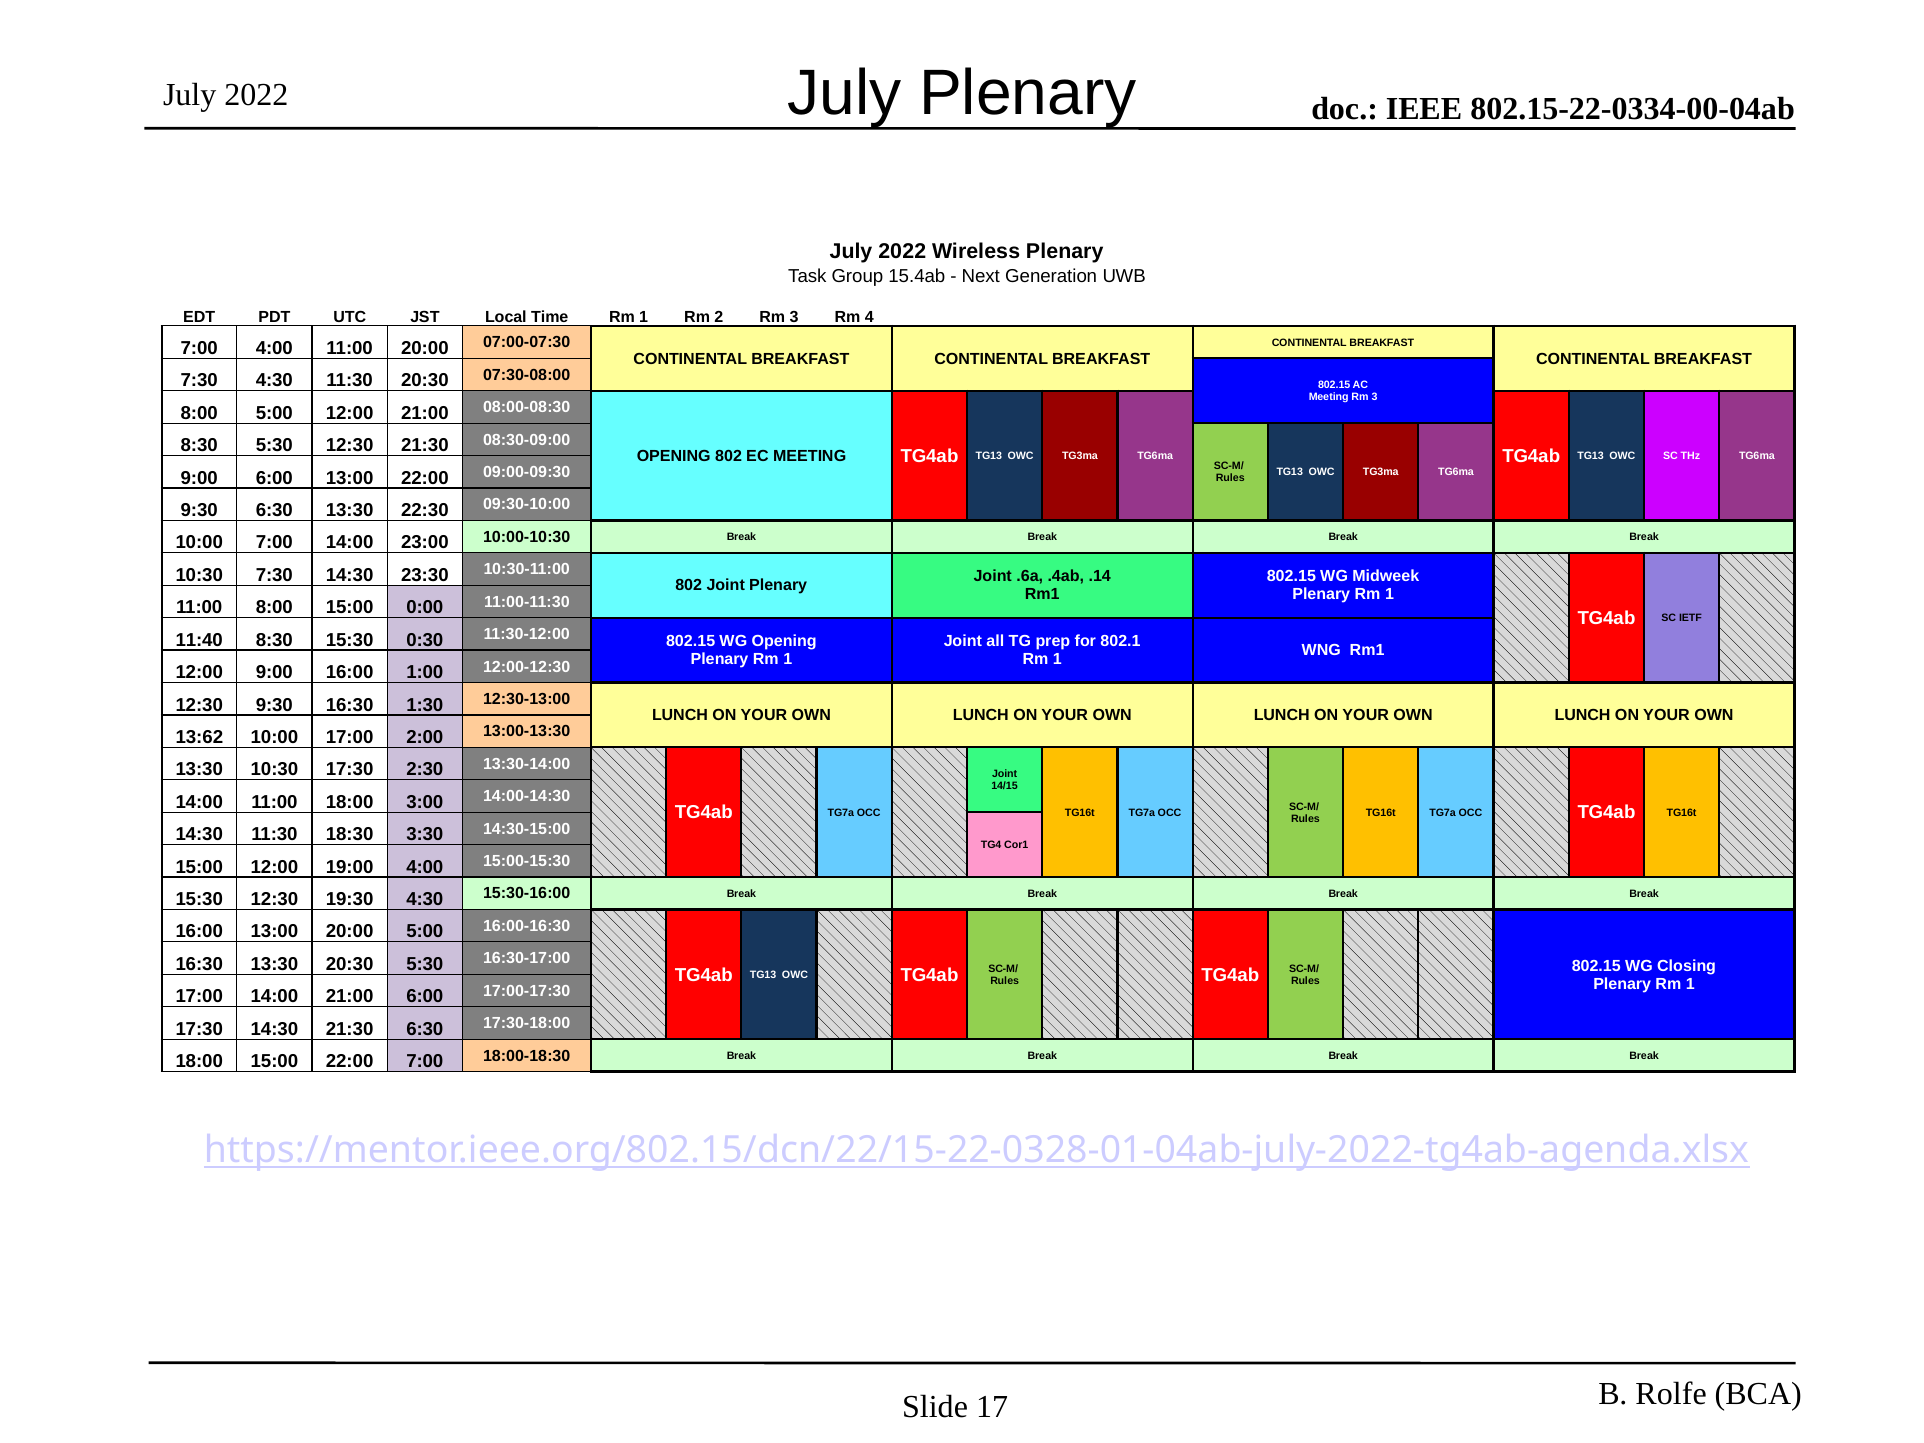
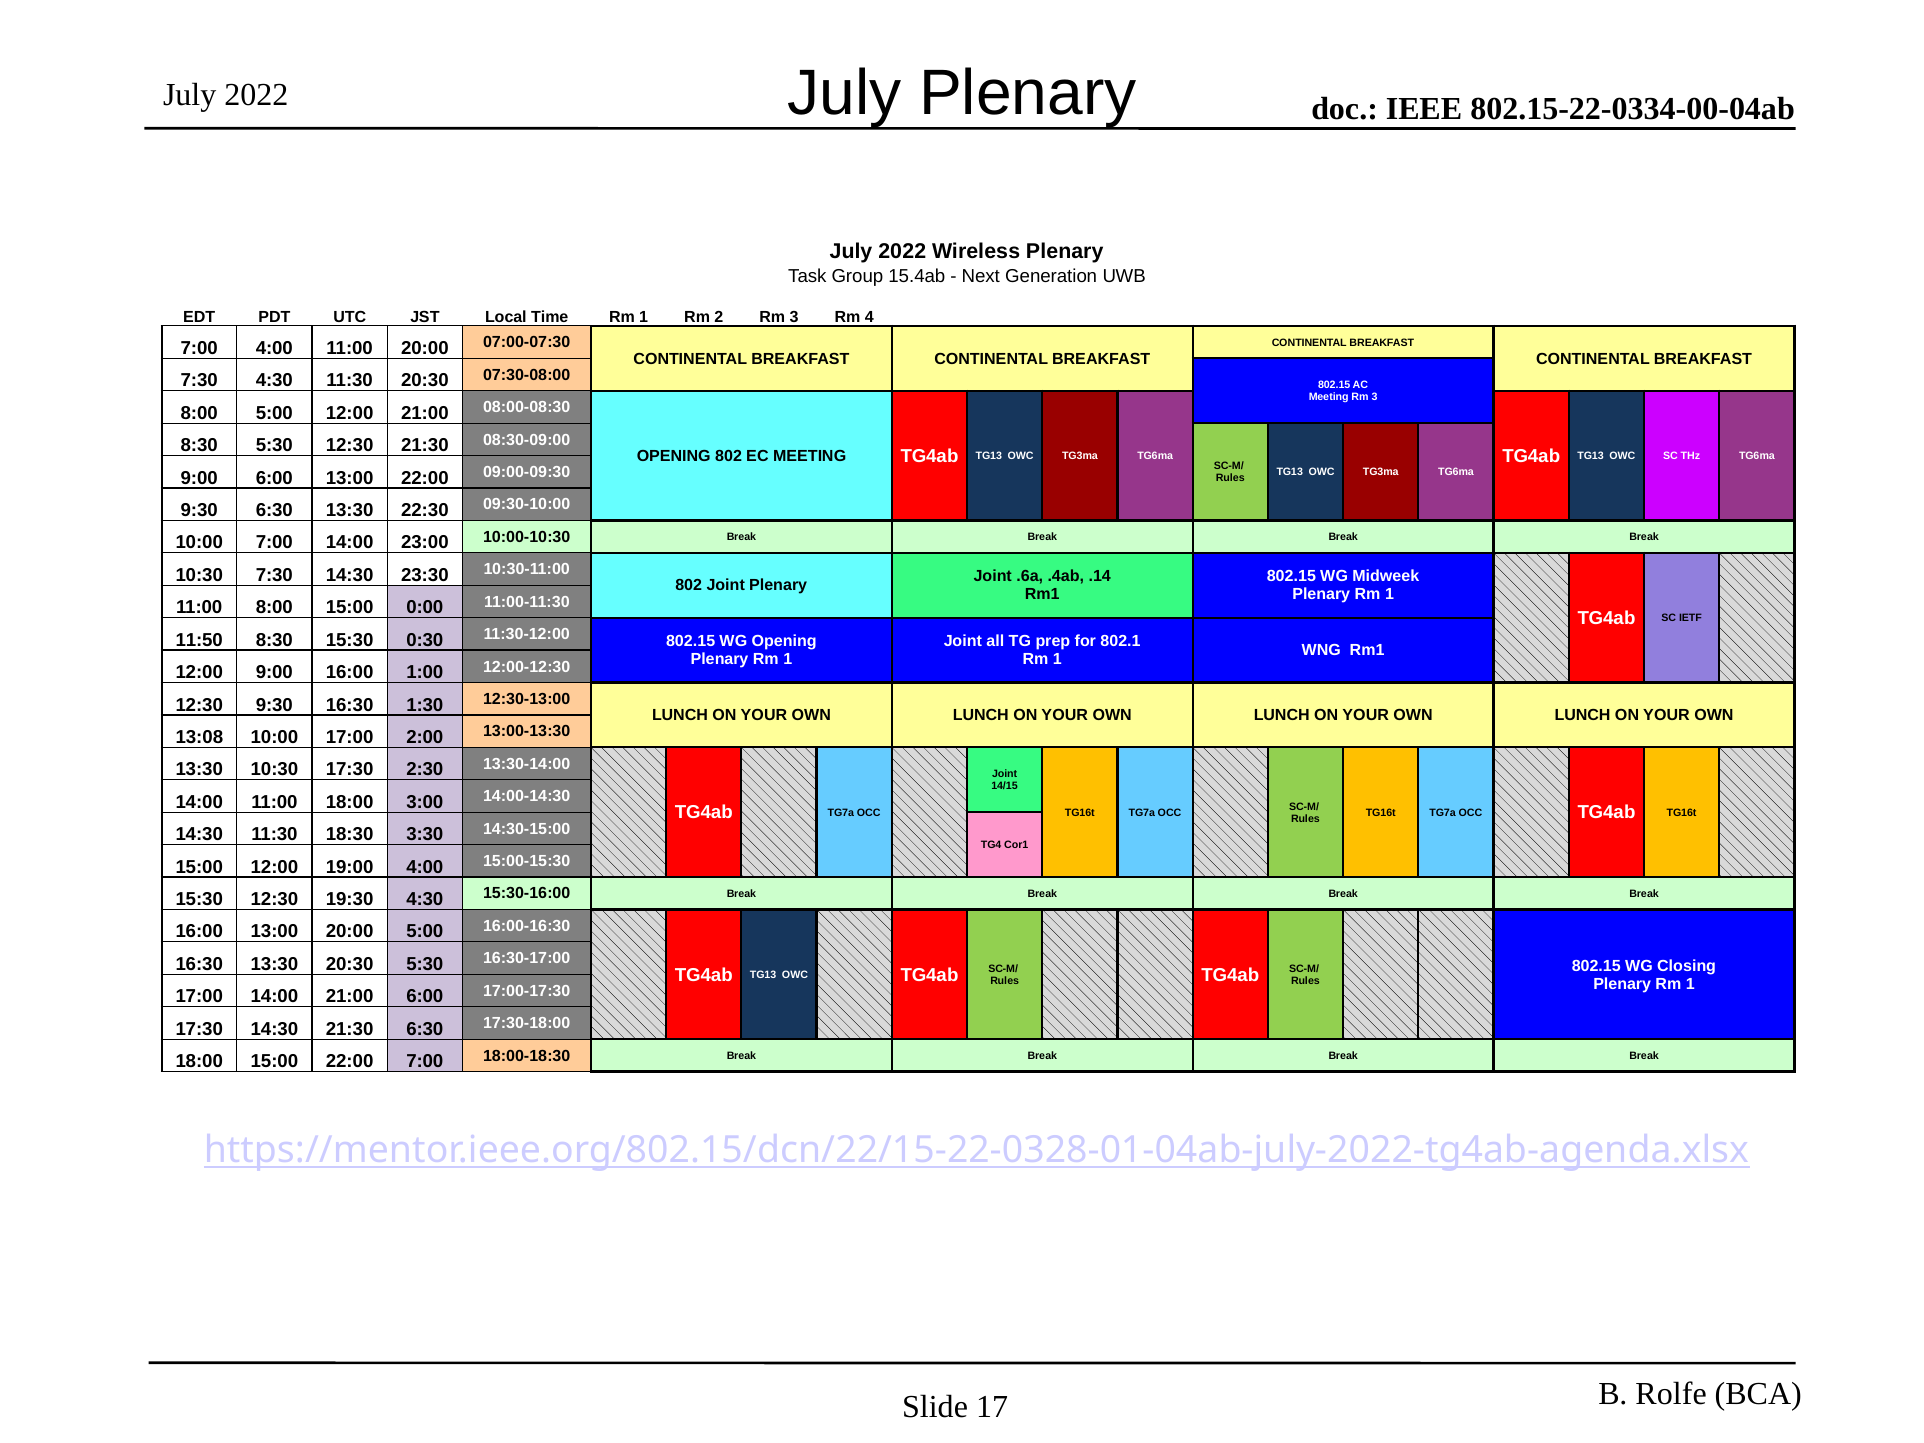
11:40: 11:40 -> 11:50 (199, 640)
13:62: 13:62 -> 13:08 (199, 737)
